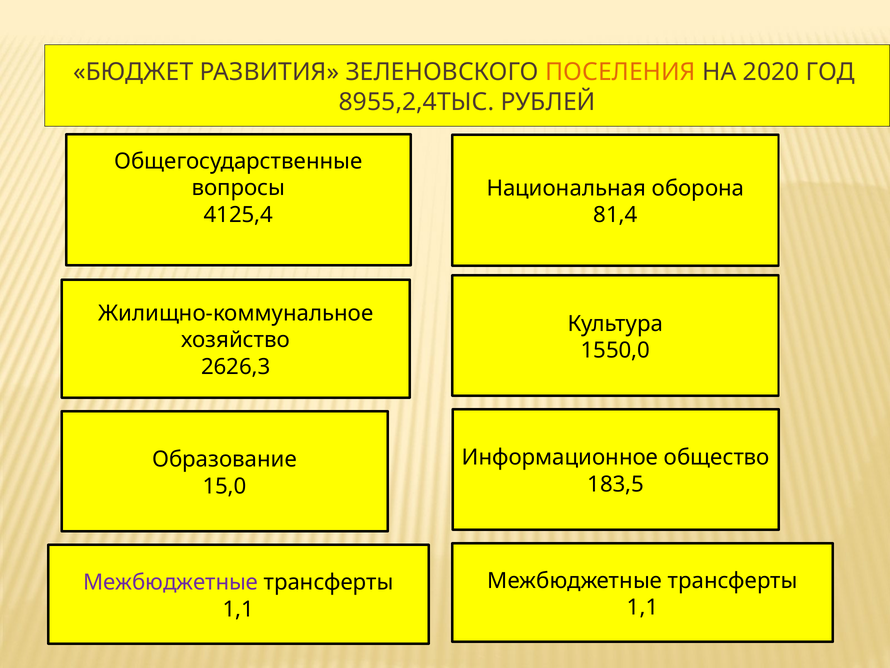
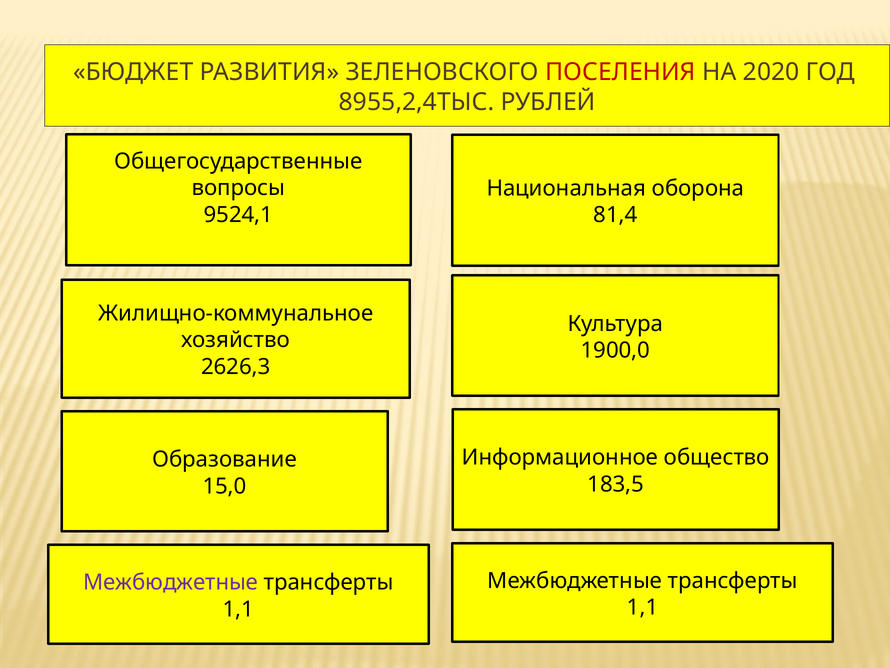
ПОСЕЛЕНИЯ colour: orange -> red (620, 72)
4125,4: 4125,4 -> 9524,1 (238, 215)
1550,0: 1550,0 -> 1900,0 (615, 350)
